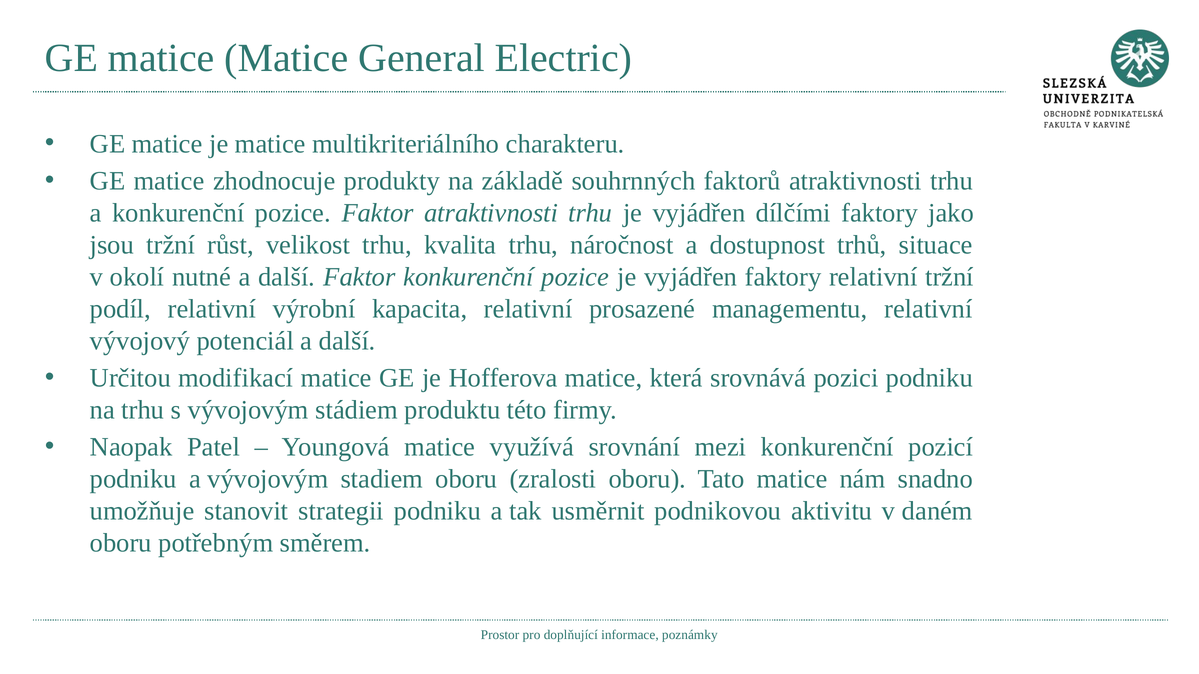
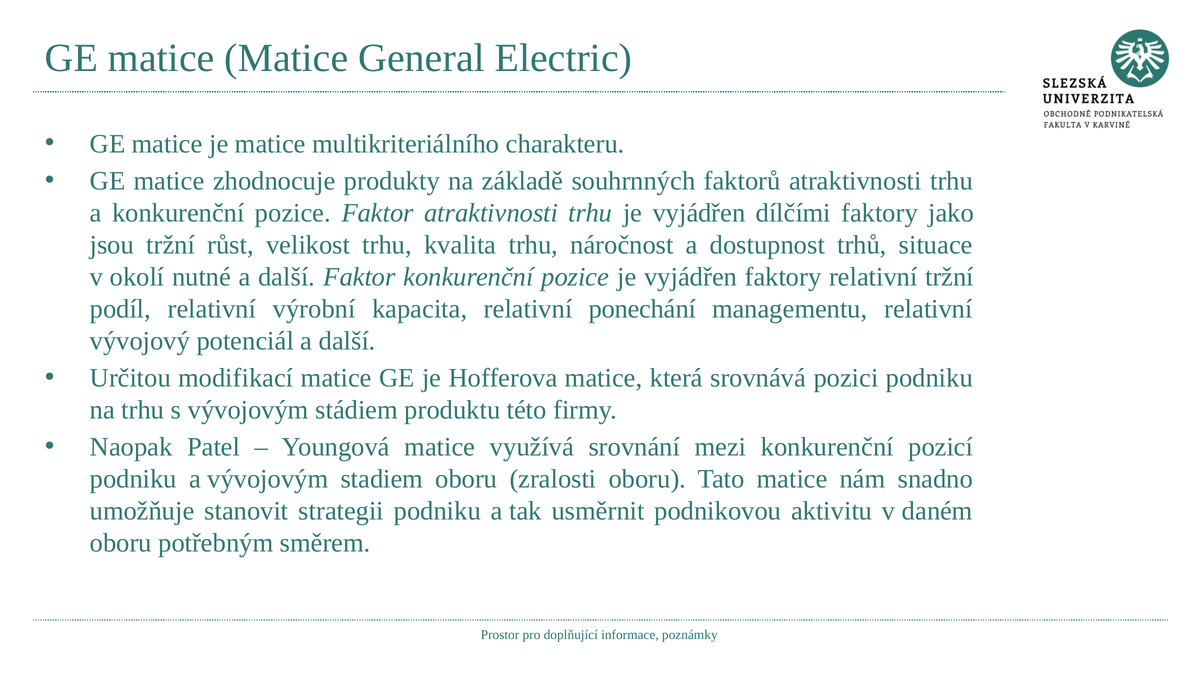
prosazené: prosazené -> ponechání (642, 309)
